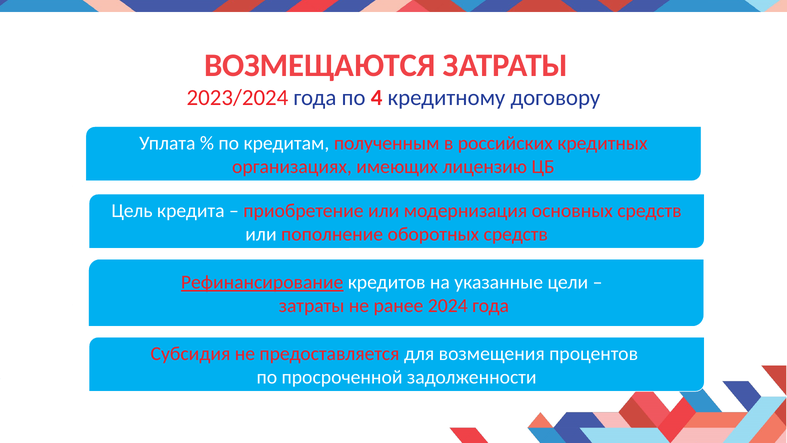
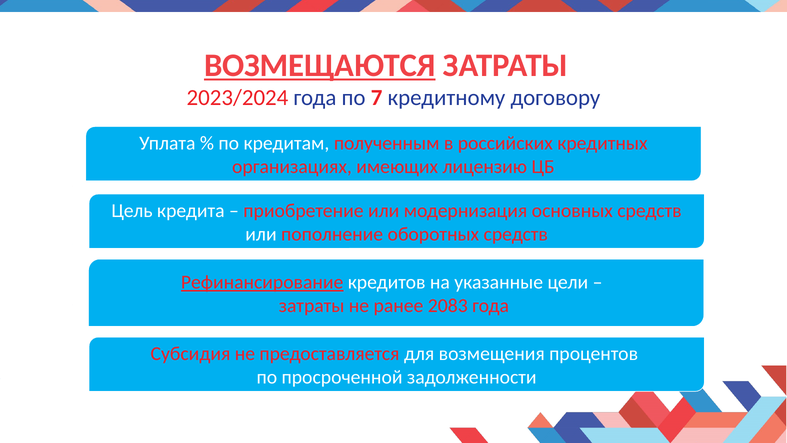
ВОЗМЕЩАЮТСЯ underline: none -> present (320, 65)
4: 4 -> 7 (377, 97)
2024: 2024 -> 2083 (448, 306)
